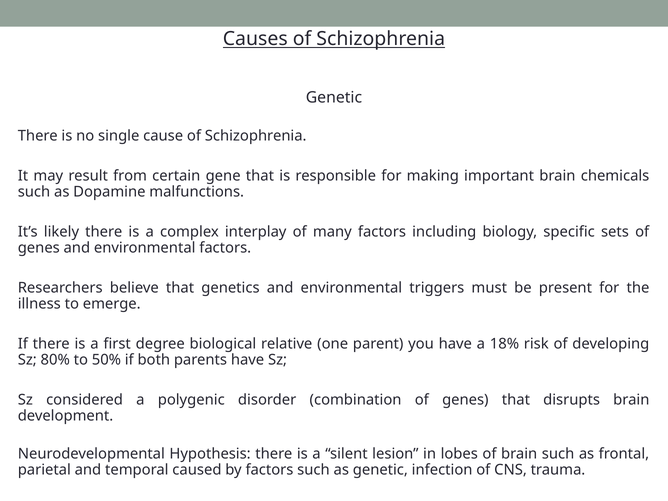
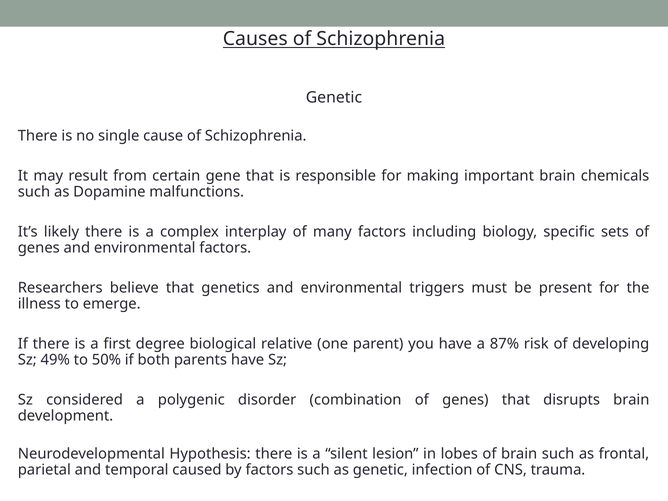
18%: 18% -> 87% (504, 344)
80%: 80% -> 49% (55, 360)
